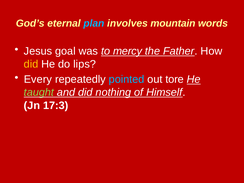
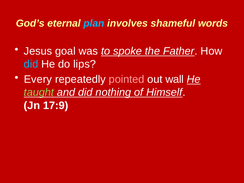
mountain: mountain -> shameful (173, 23)
mercy: mercy -> spoke (128, 51)
did colour: yellow -> light blue (31, 64)
pointed colour: light blue -> pink (127, 79)
tore: tore -> wall (175, 79)
17:3: 17:3 -> 17:9 (56, 105)
